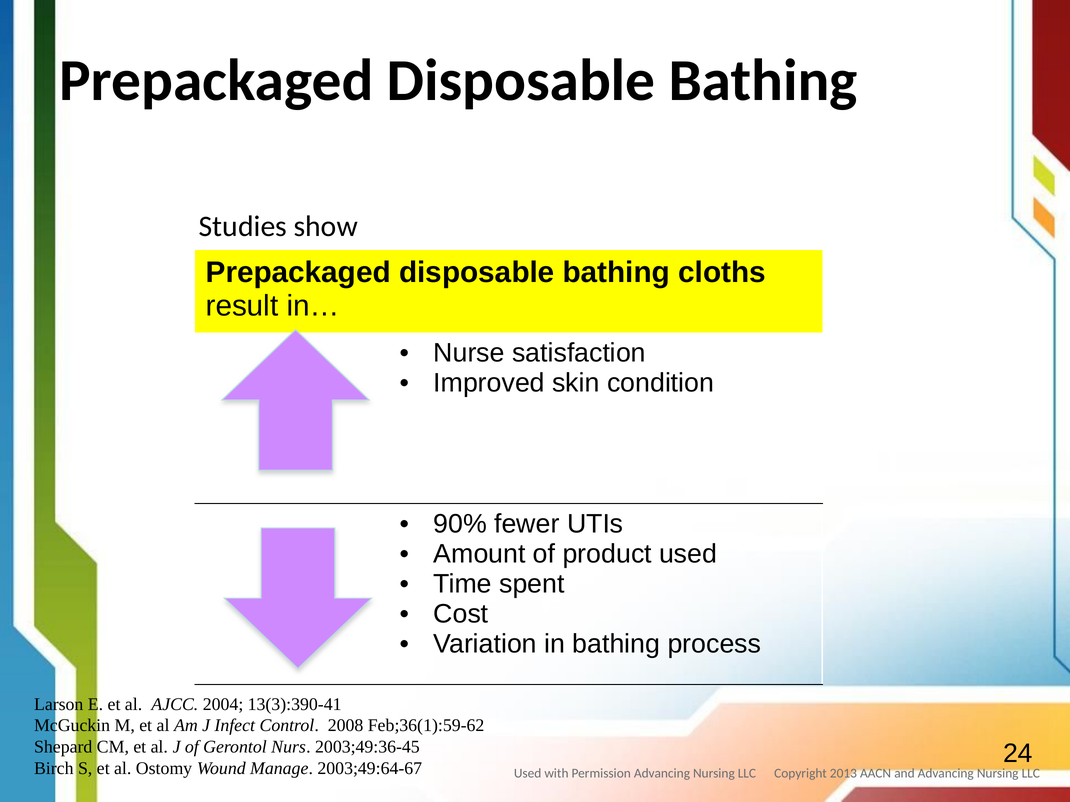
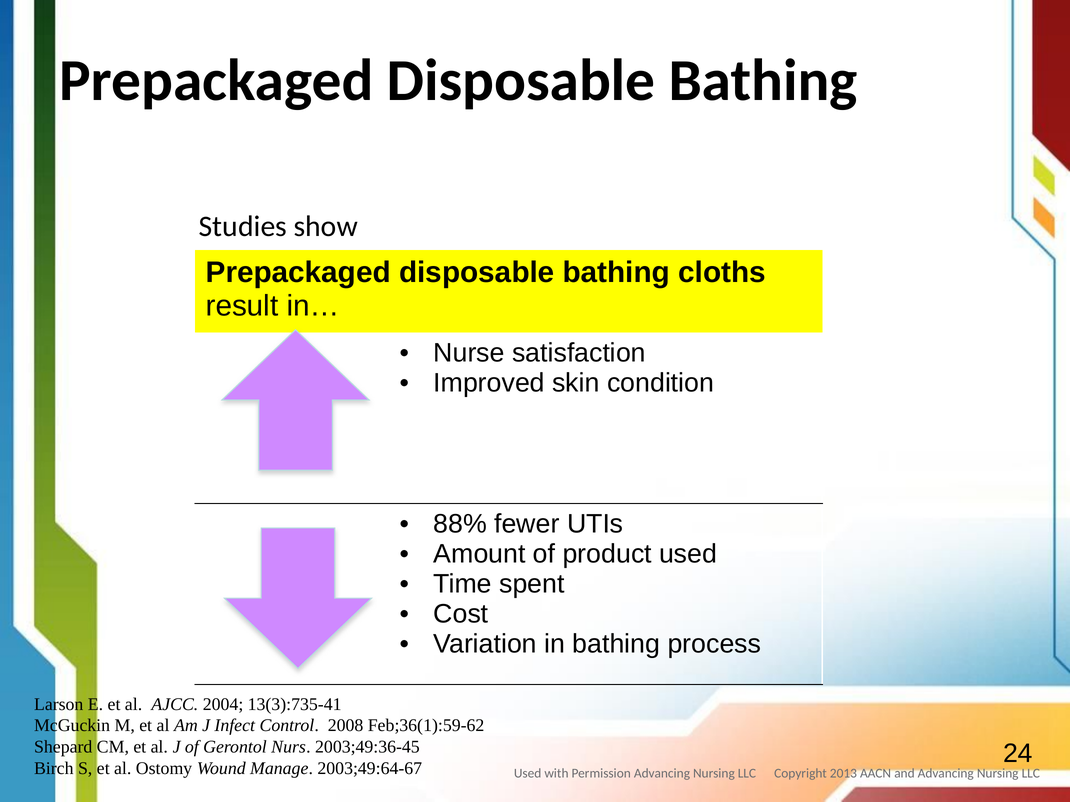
90%: 90% -> 88% (460, 524)
13(3):390-41: 13(3):390-41 -> 13(3):735-41 (295, 705)
